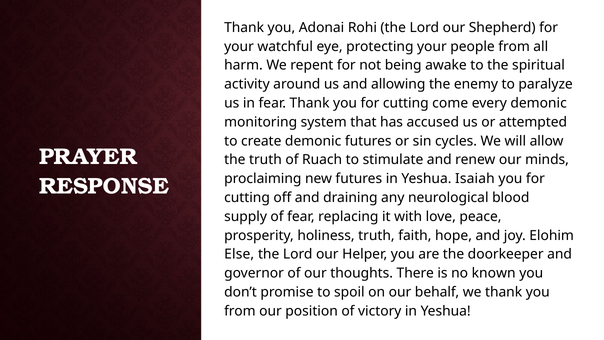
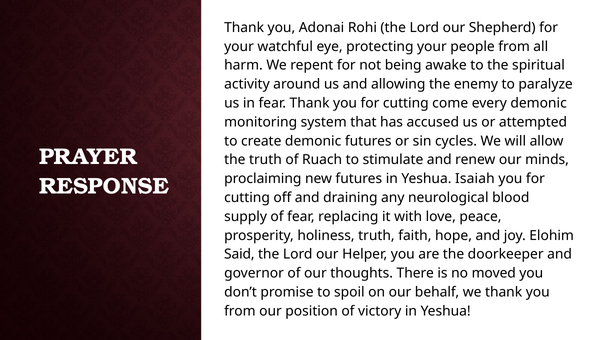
Else: Else -> Said (239, 254)
known: known -> moved (494, 273)
